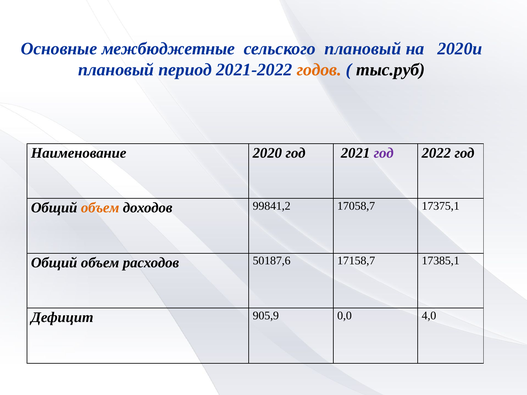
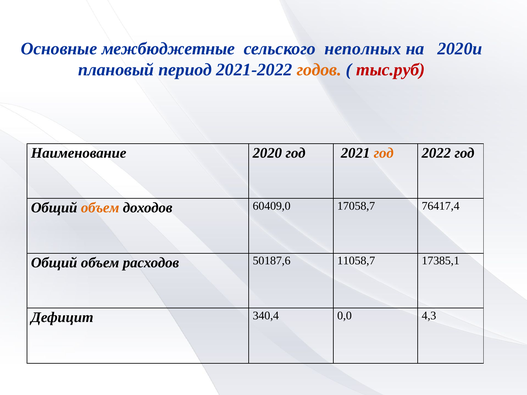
сельского плановый: плановый -> неполных (363, 49)
тыс.руб colour: black -> red (391, 70)
год colour: purple -> orange (384, 153)
99841,2: 99841,2 -> 60409,0 (272, 206)
17375,1: 17375,1 -> 76417,4 (441, 206)
17158,7: 17158,7 -> 11058,7 (356, 261)
905,9: 905,9 -> 340,4 (266, 316)
4,0: 4,0 -> 4,3 (429, 316)
